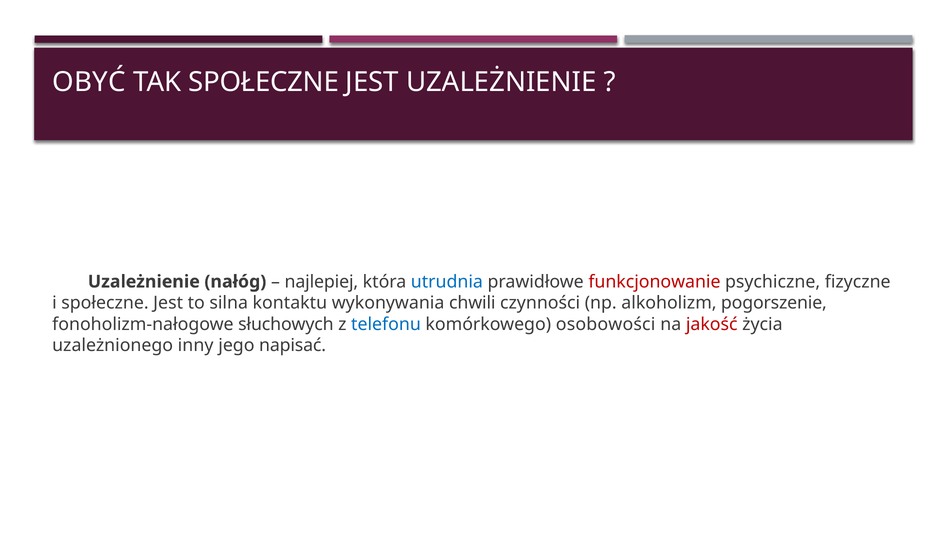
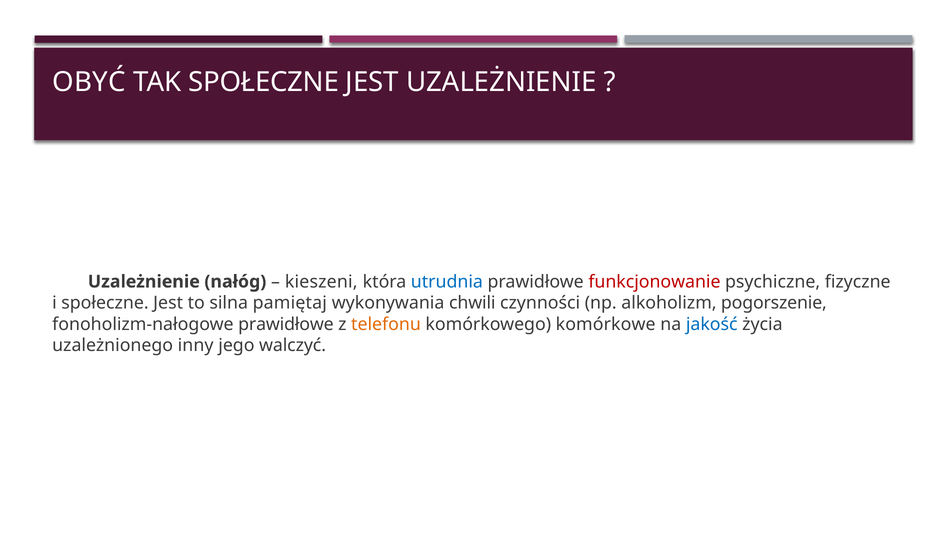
najlepiej: najlepiej -> kieszeni (321, 281)
kontaktu: kontaktu -> pamiętaj (290, 303)
fonoholizm-nałogowe słuchowych: słuchowych -> prawidłowe (286, 324)
telefonu colour: blue -> orange (386, 324)
osobowości: osobowości -> komórkowe (606, 324)
jakość colour: red -> blue (712, 324)
napisać: napisać -> walczyć (293, 345)
